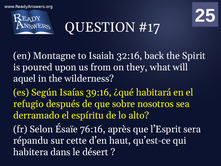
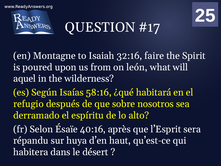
back: back -> faire (154, 56)
they: they -> león (137, 67)
39:16: 39:16 -> 58:16 (99, 92)
76:16: 76:16 -> 40:16 (93, 129)
cette: cette -> huya (77, 140)
